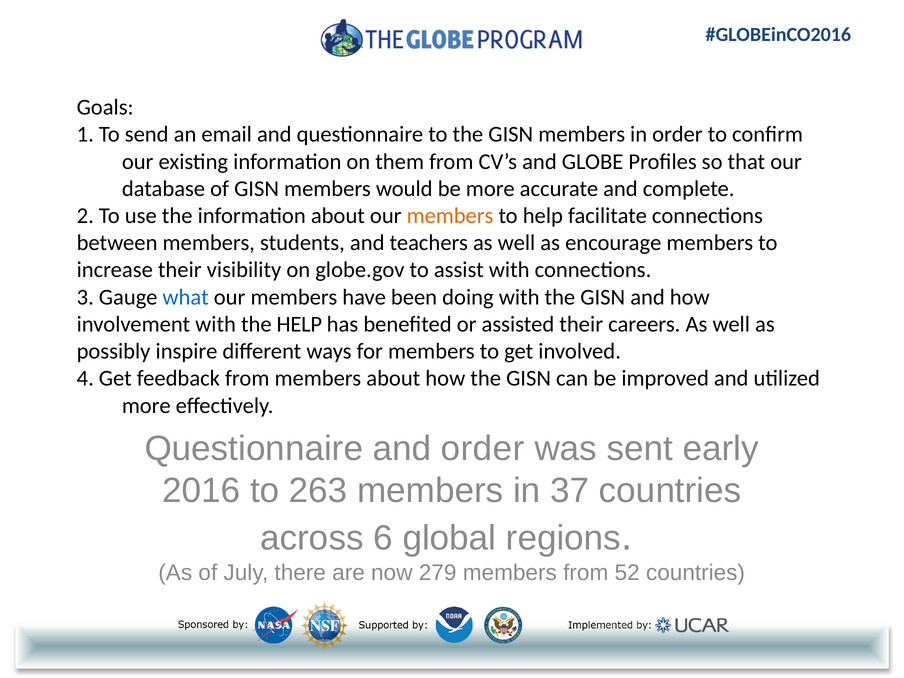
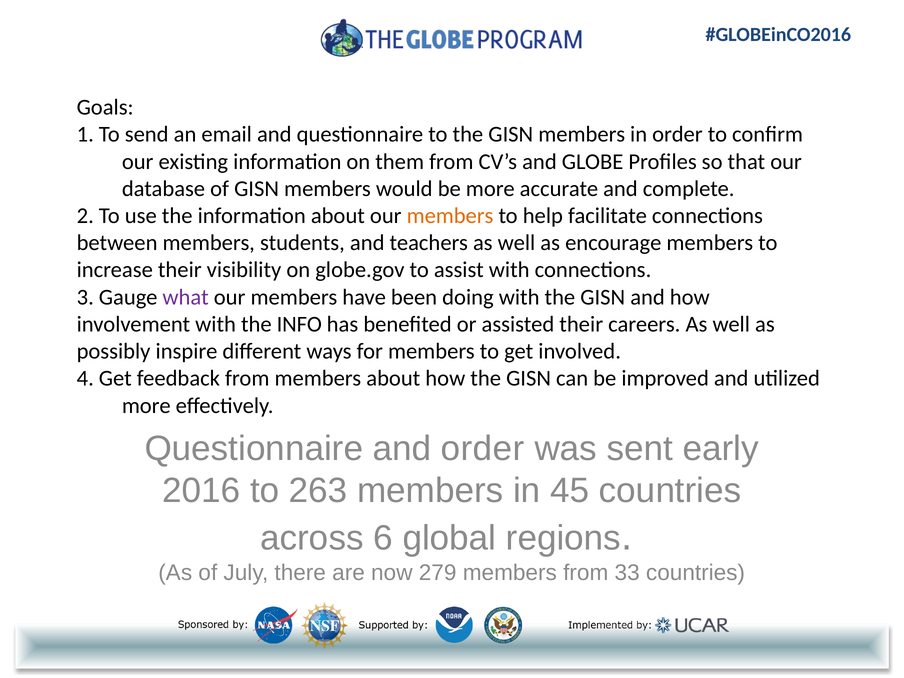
what colour: blue -> purple (186, 297)
the HELP: HELP -> INFO (299, 324)
37: 37 -> 45 (570, 491)
52: 52 -> 33 (627, 573)
